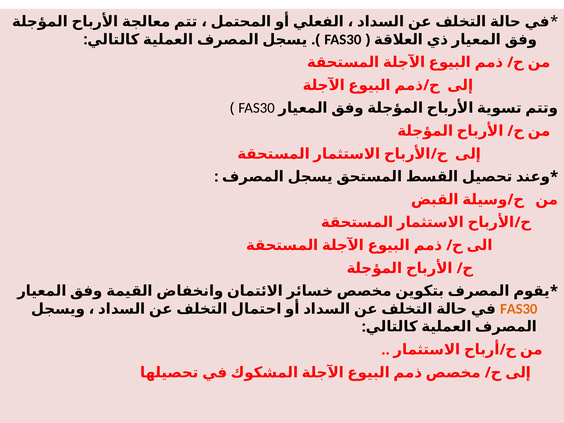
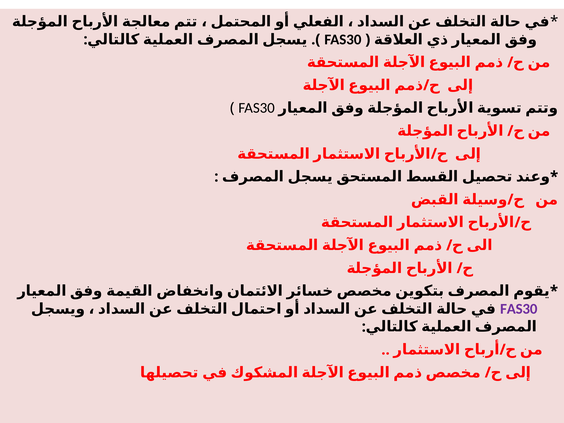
FAS30 colour: orange -> purple (519, 309)
